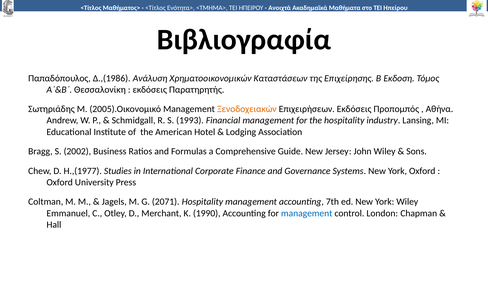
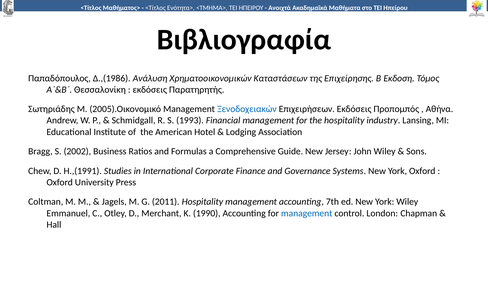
Ξενοδοχειακών colour: orange -> blue (247, 109)
H.,(1977: H.,(1977 -> H.,(1991 (83, 171)
2071: 2071 -> 2011 (166, 202)
